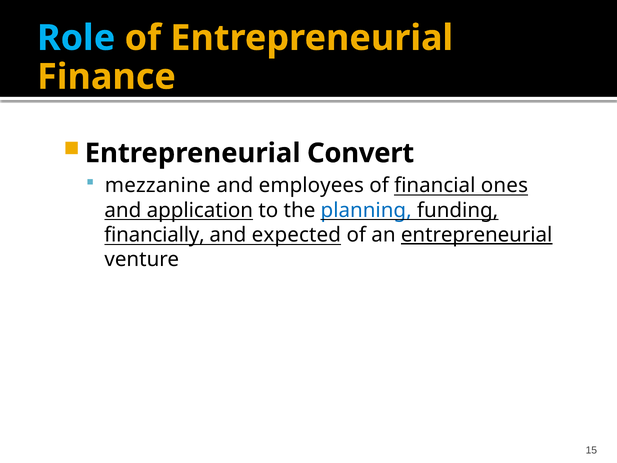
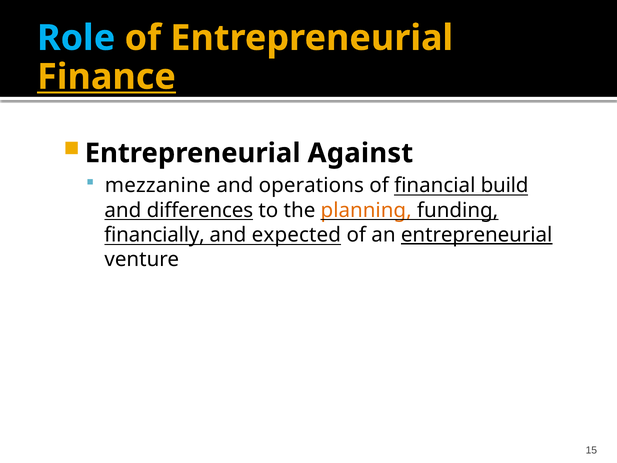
Finance underline: none -> present (106, 77)
Convert: Convert -> Against (360, 153)
employees: employees -> operations (311, 186)
ones: ones -> build (505, 186)
application: application -> differences (200, 210)
planning colour: blue -> orange (366, 210)
